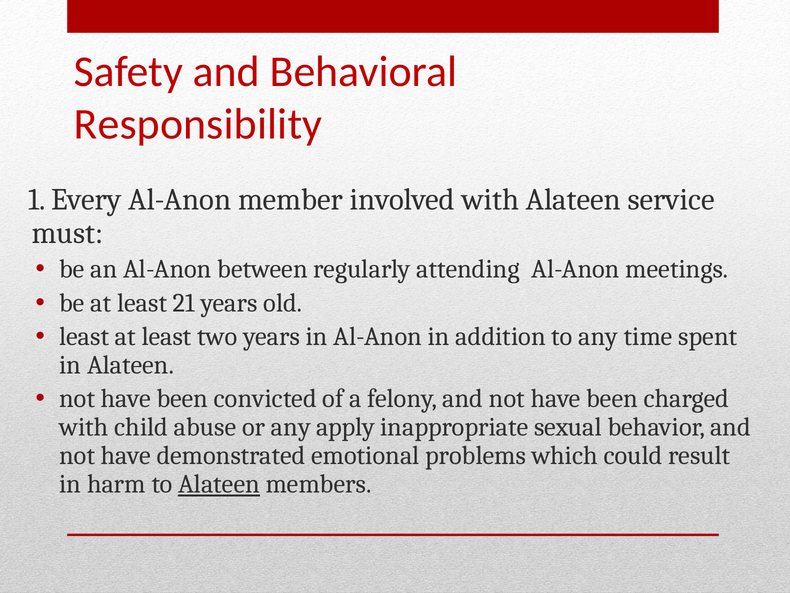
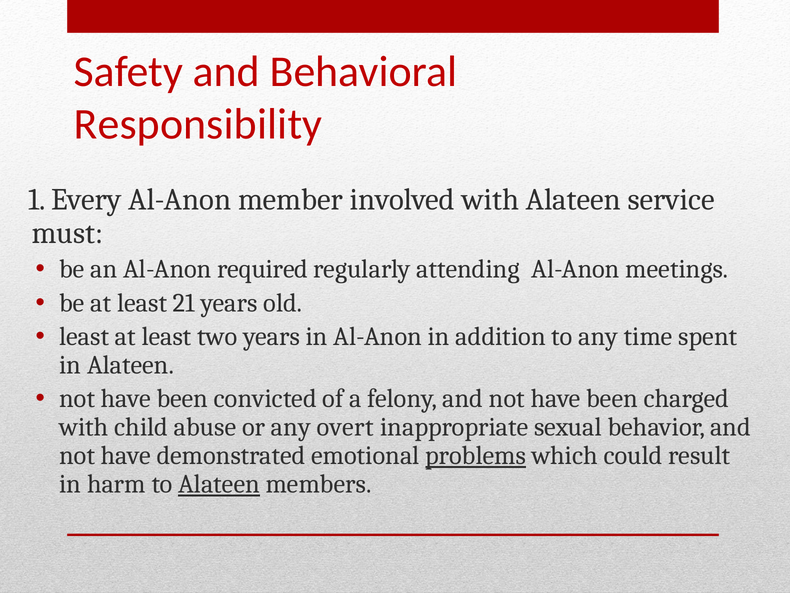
between: between -> required (263, 269)
apply: apply -> overt (345, 427)
problems underline: none -> present (476, 455)
